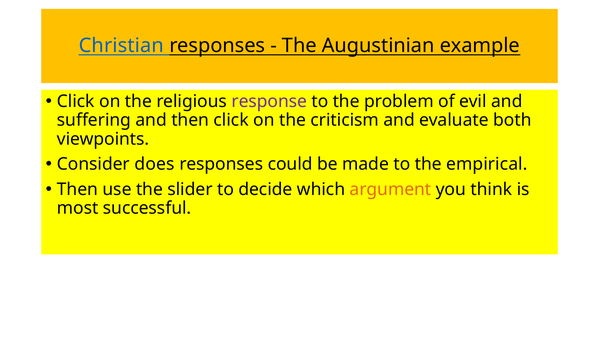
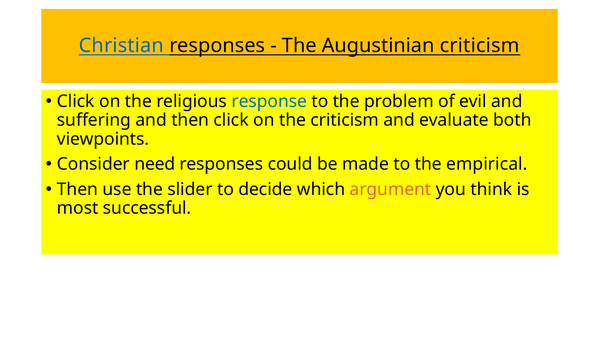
Augustinian example: example -> criticism (480, 46)
response colour: purple -> blue (269, 101)
does: does -> need (155, 164)
